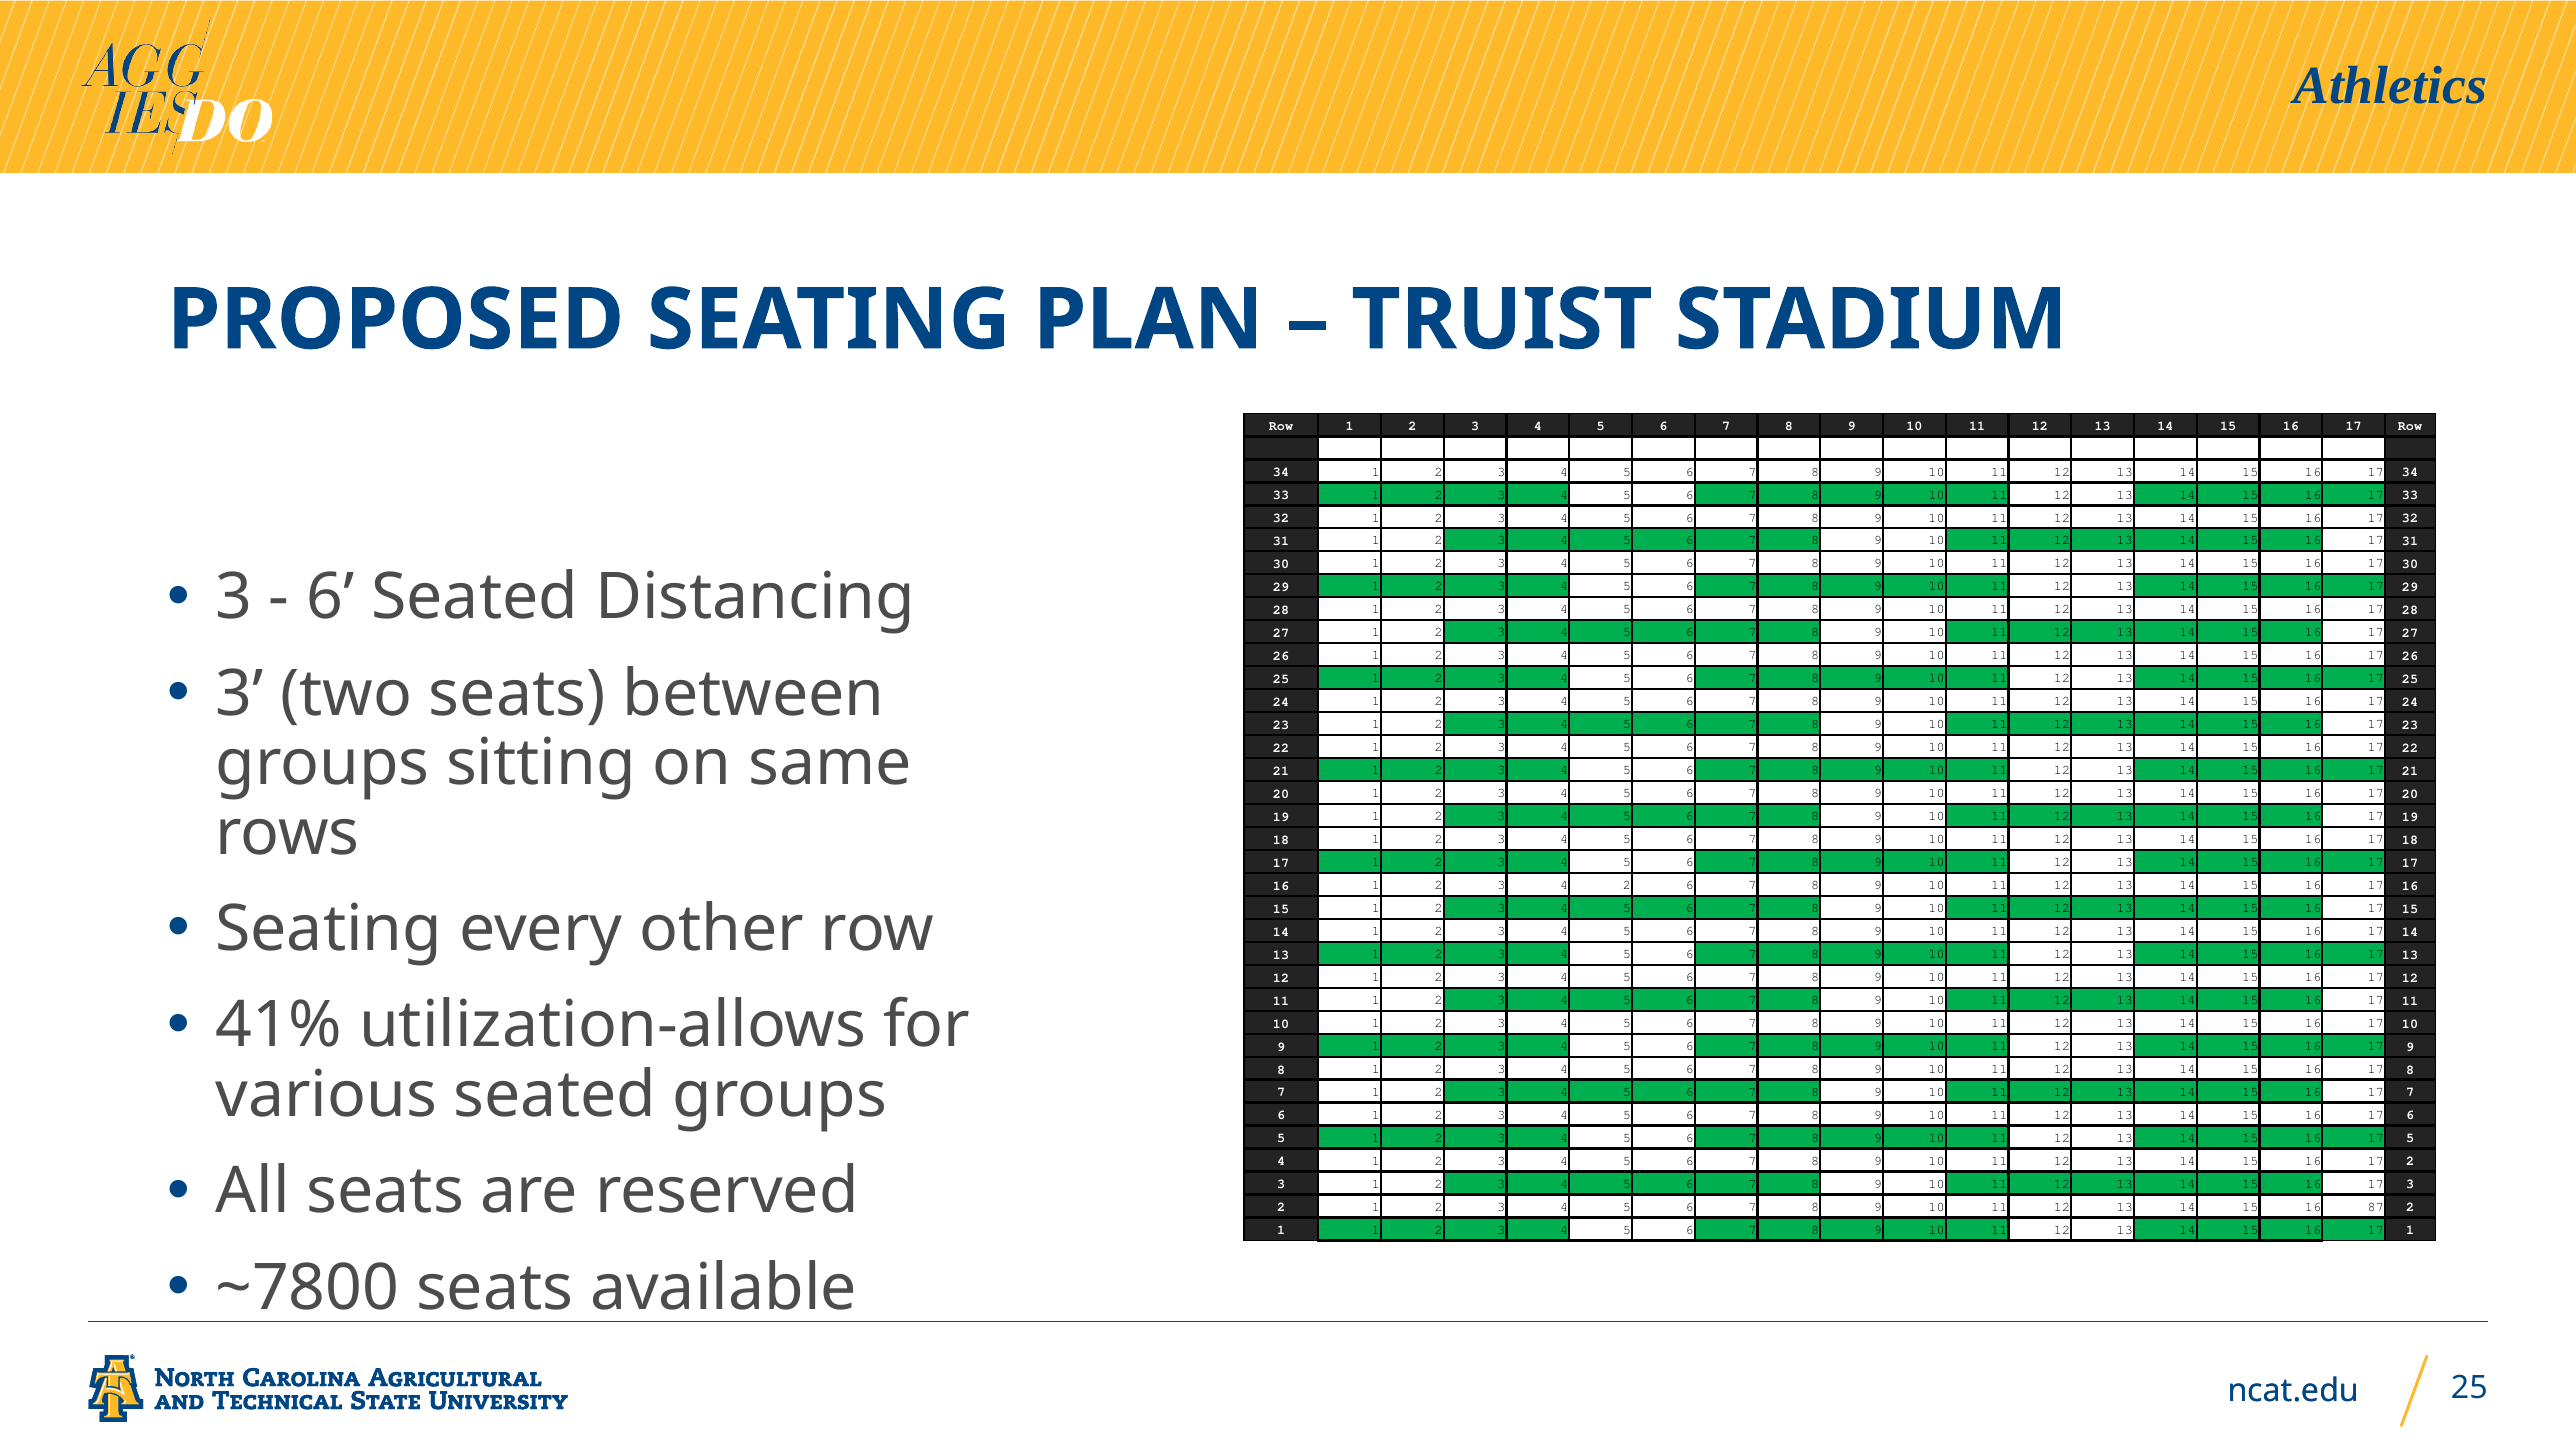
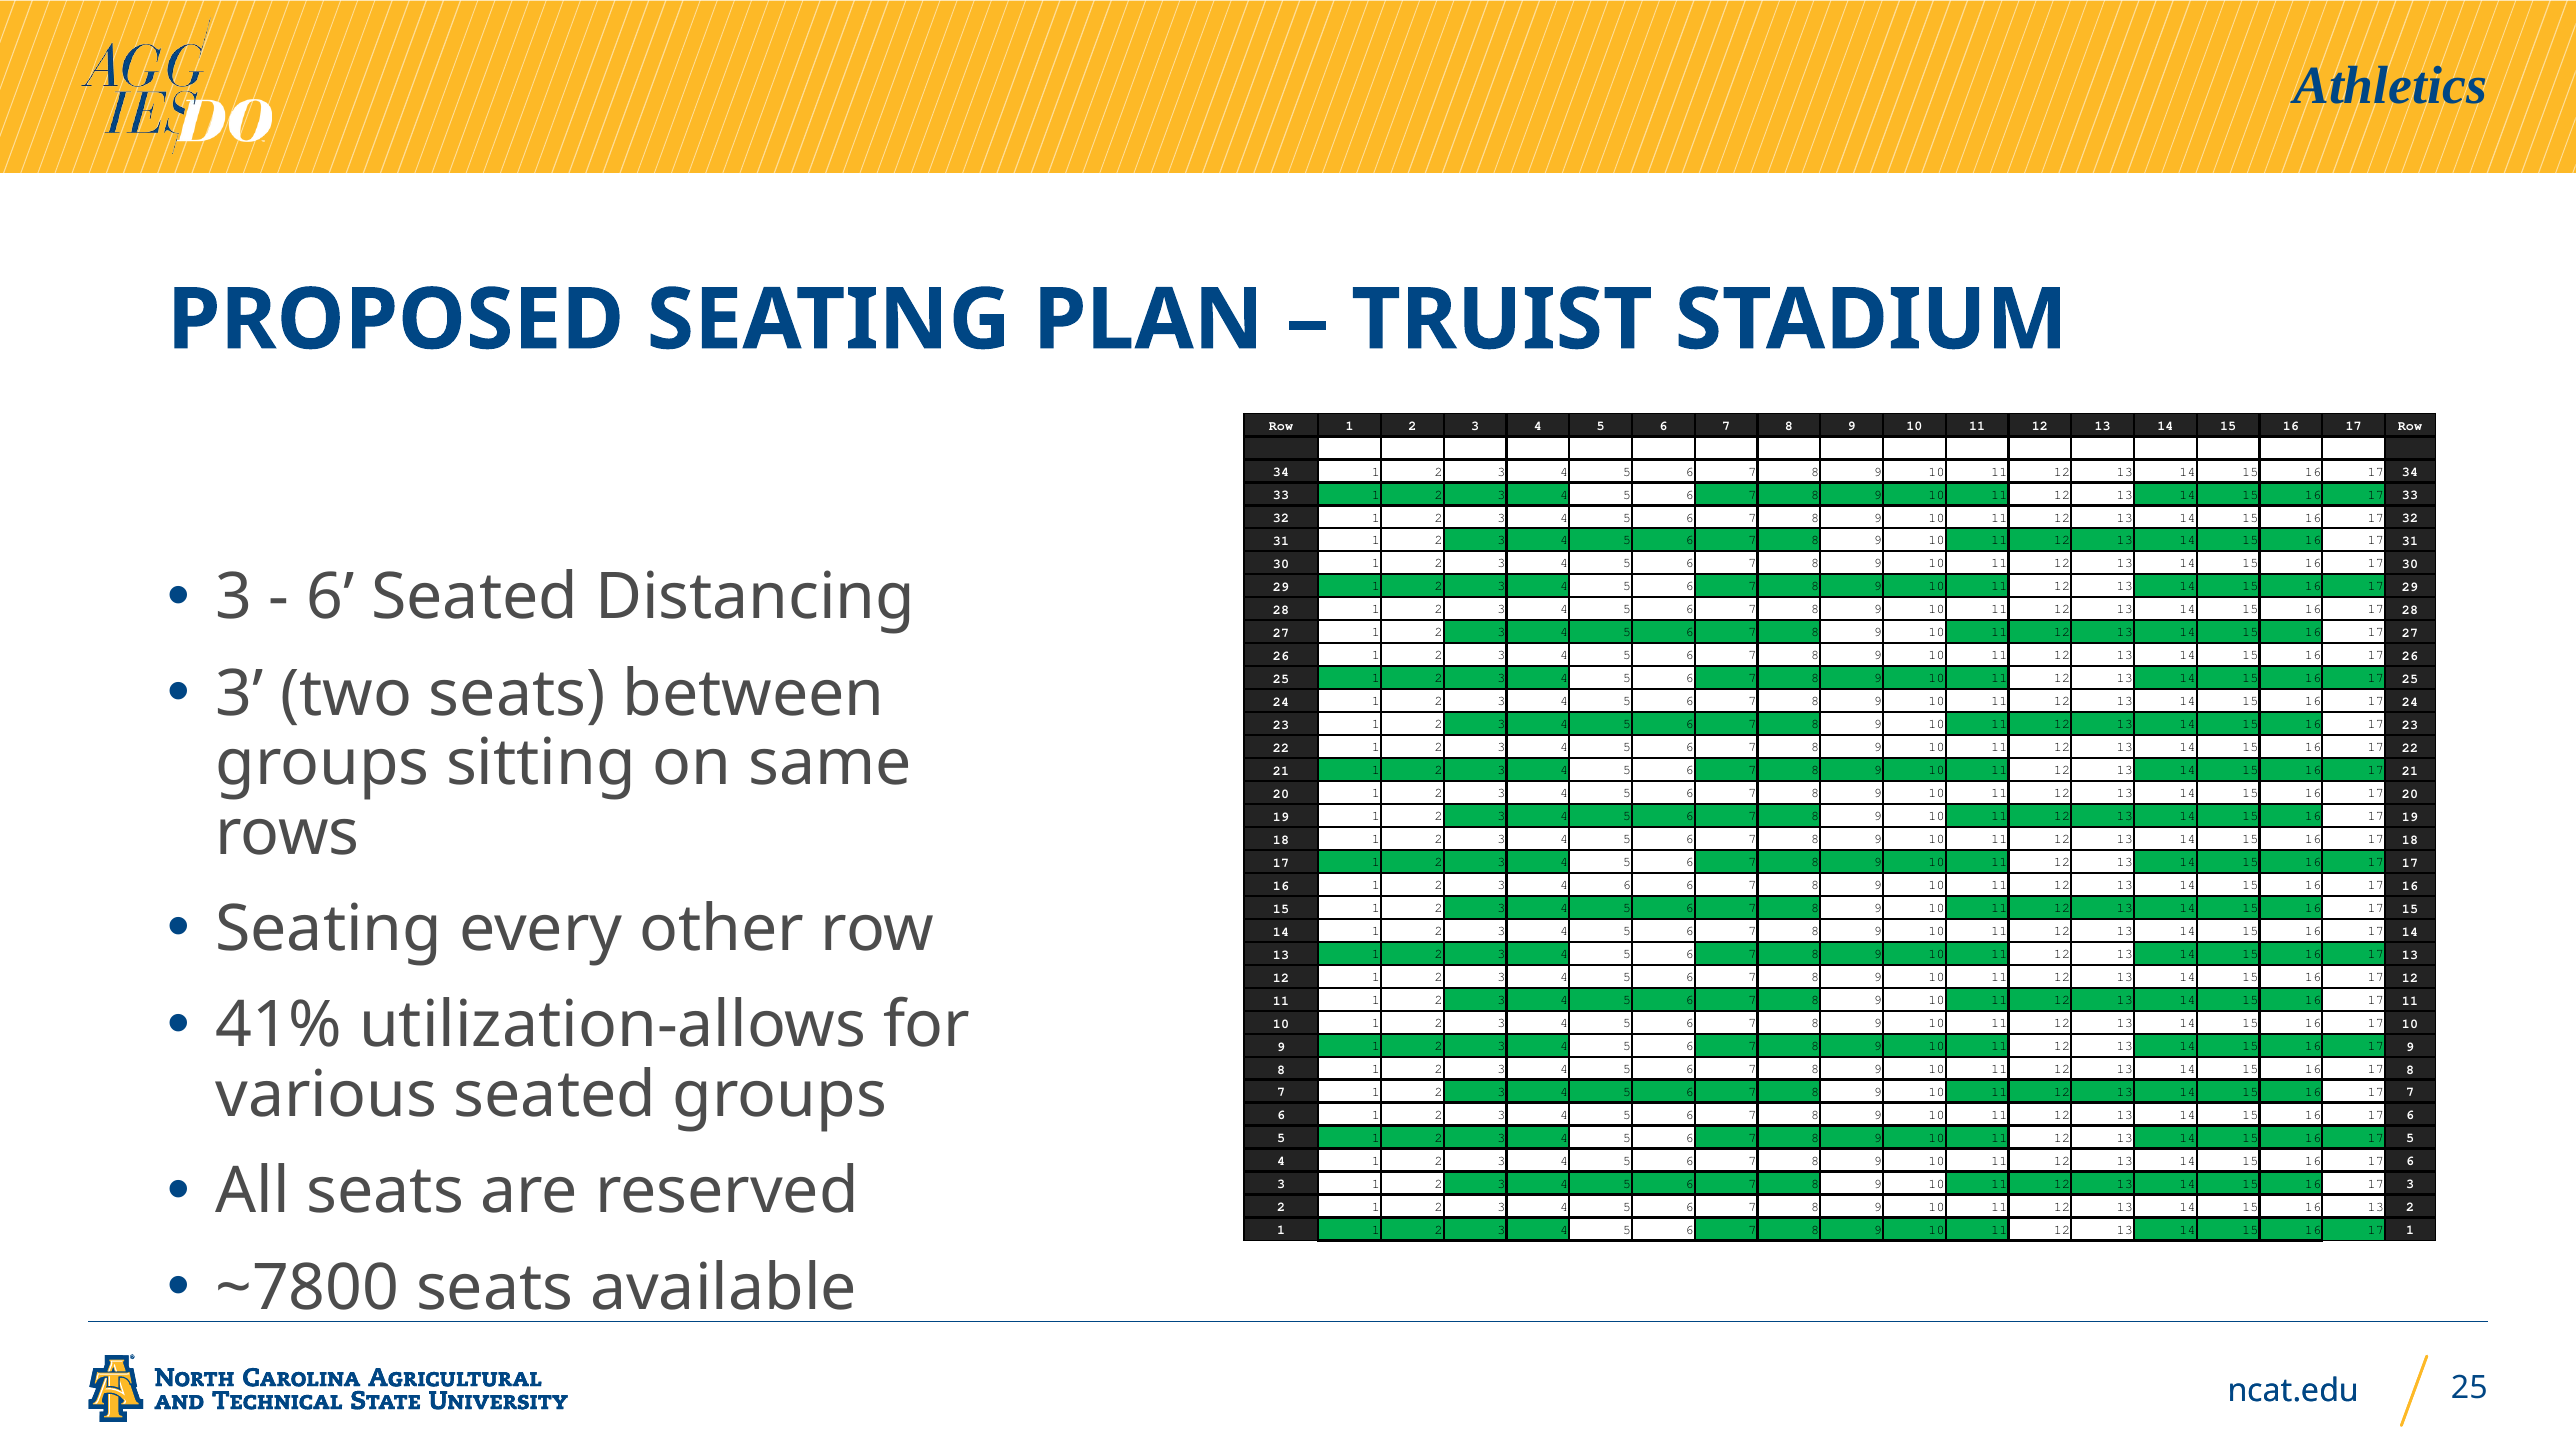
4 2: 2 -> 6 (1627, 885)
2: 2 -> 6 (2410, 1161)
16 87: 87 -> 13 (2376, 1207)
